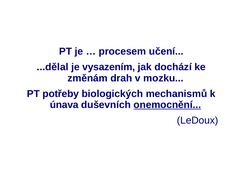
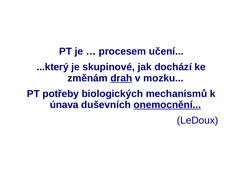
...dělal: ...dělal -> ...který (53, 67)
vysazením: vysazením -> skupinové (109, 67)
drah underline: none -> present (121, 78)
